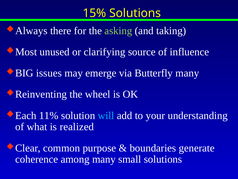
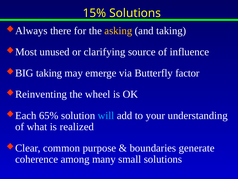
asking colour: light green -> yellow (118, 31)
issues: issues -> taking (49, 73)
Butterfly many: many -> factor (187, 73)
11%: 11% -> 65% (49, 115)
